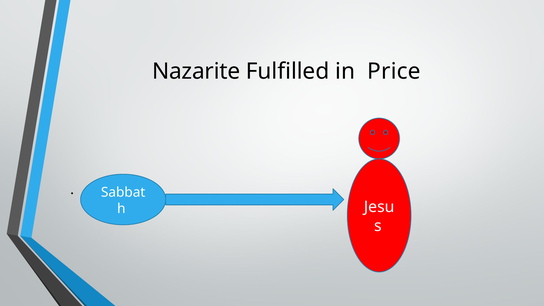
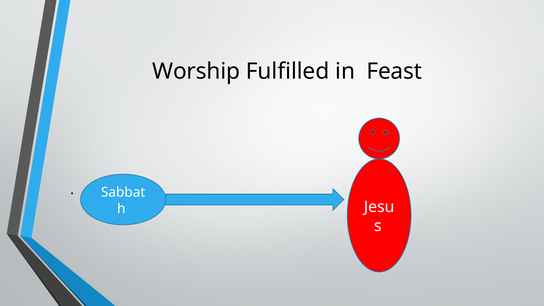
Nazarite: Nazarite -> Worship (196, 71)
Price: Price -> Feast (394, 71)
